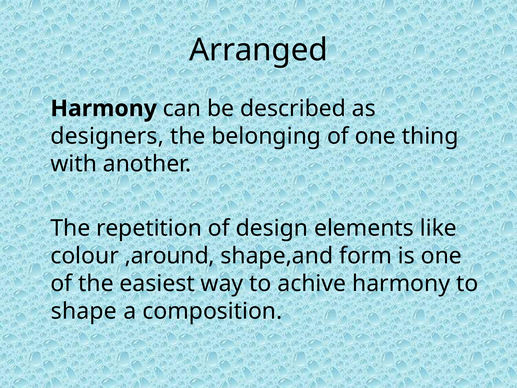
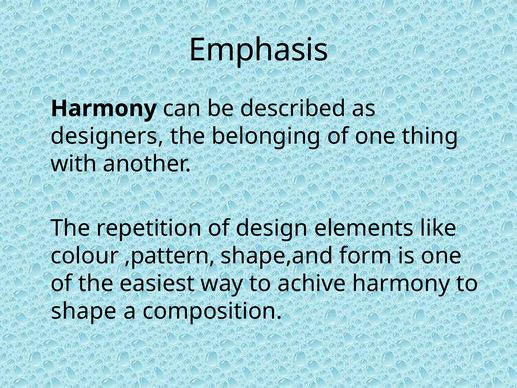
Arranged: Arranged -> Emphasis (259, 50)
,around: ,around -> ,pattern (170, 256)
